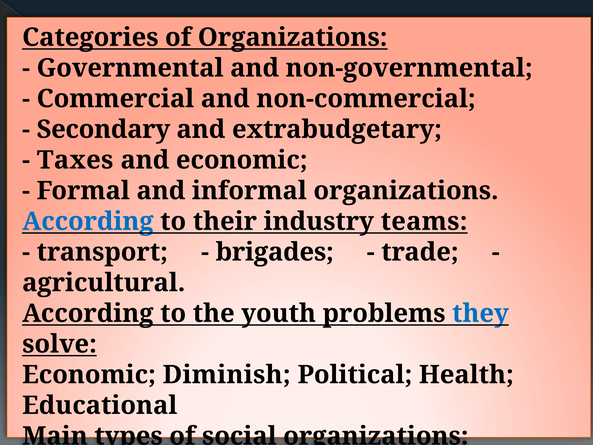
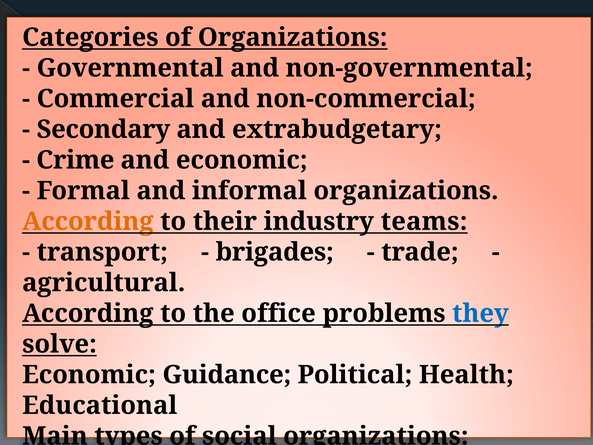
Taxes: Taxes -> Crime (75, 160)
According colour: blue -> orange (88, 221)
youth: youth -> office (278, 313)
Diminish: Diminish -> Guidance (227, 375)
